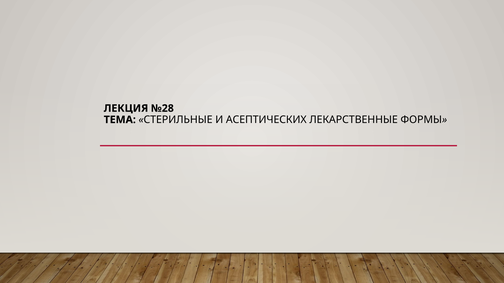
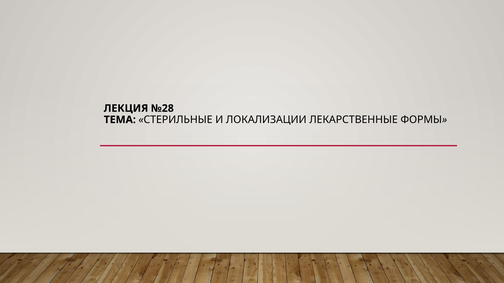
АСЕПТИЧЕСКИХ: АСЕПТИЧЕСКИХ -> ЛОКАЛИЗАЦИИ (266, 120)
